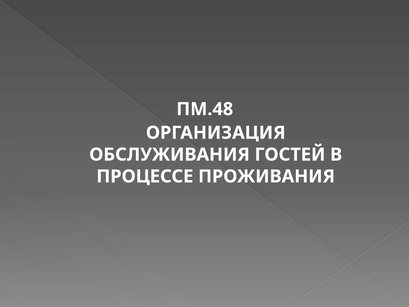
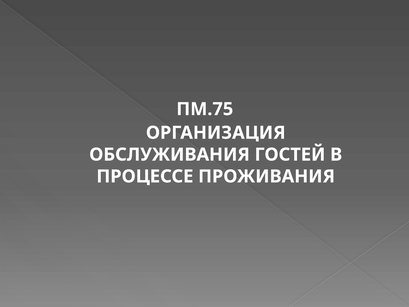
ПМ.48: ПМ.48 -> ПМ.75 (205, 109)
